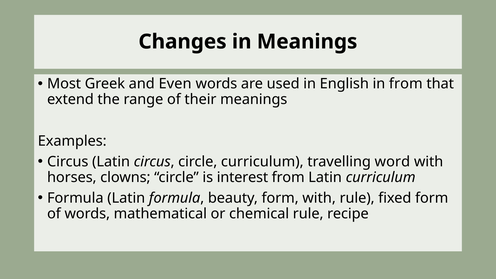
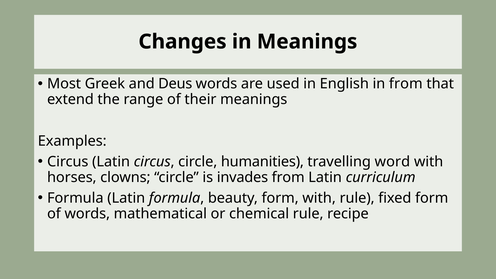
Even: Even -> Deus (175, 84)
circle curriculum: curriculum -> humanities (262, 162)
interest: interest -> invades (242, 177)
